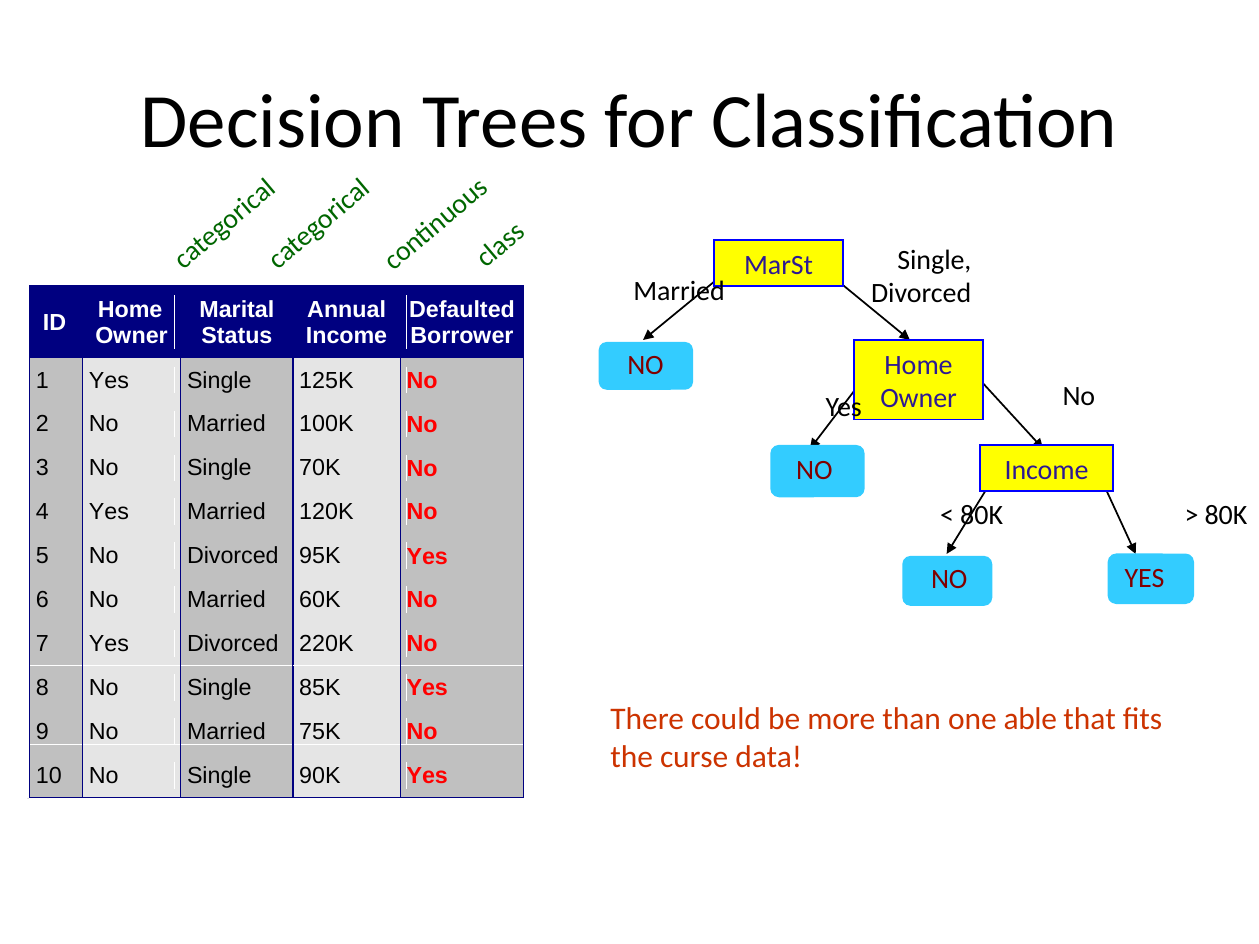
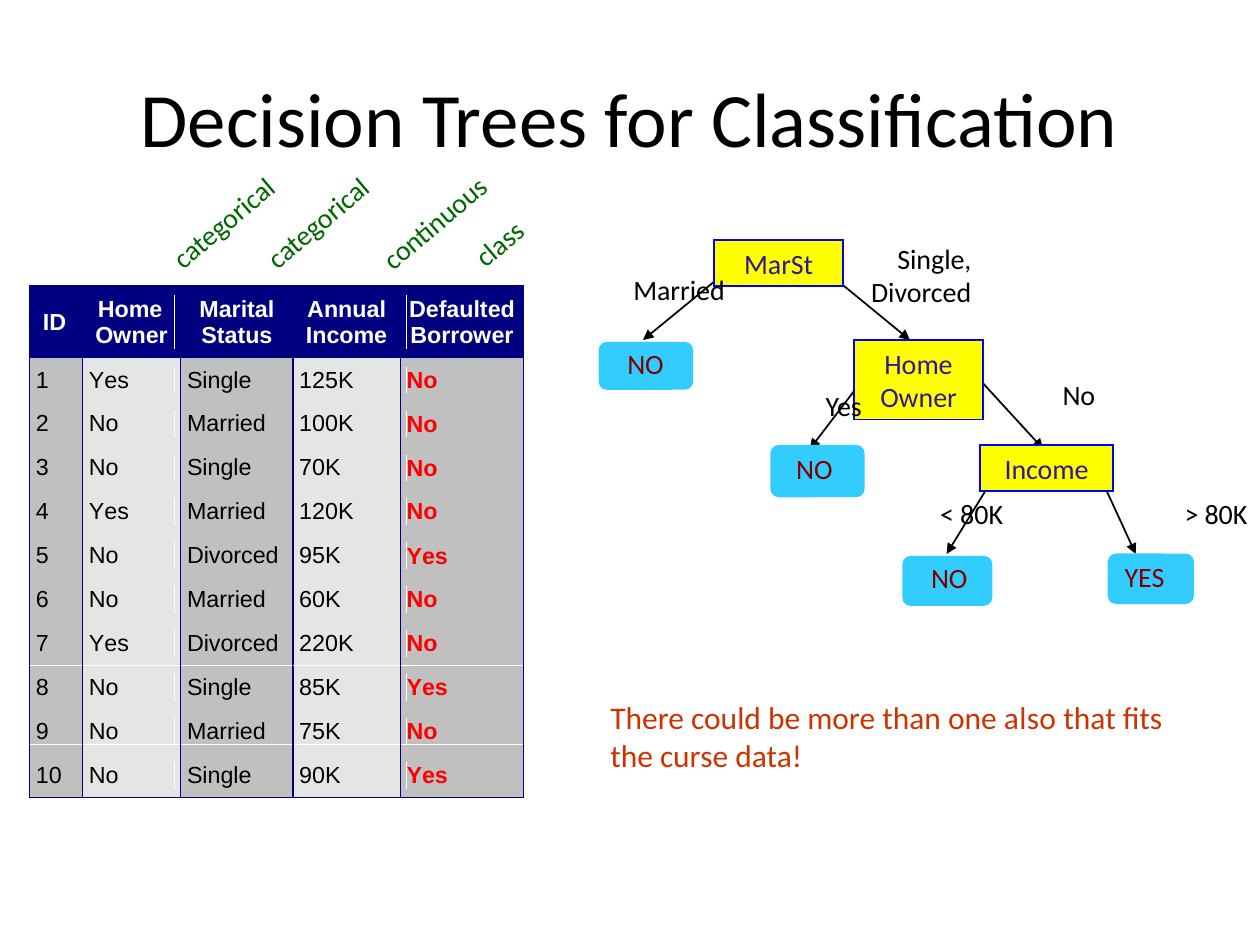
able: able -> also (1030, 720)
